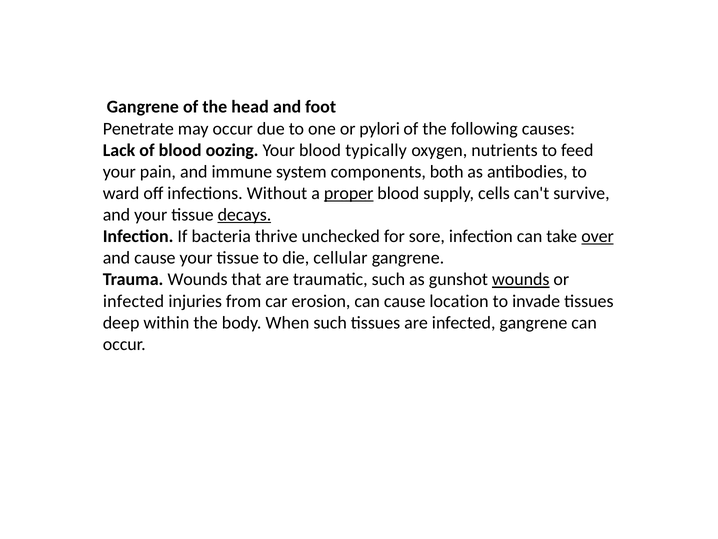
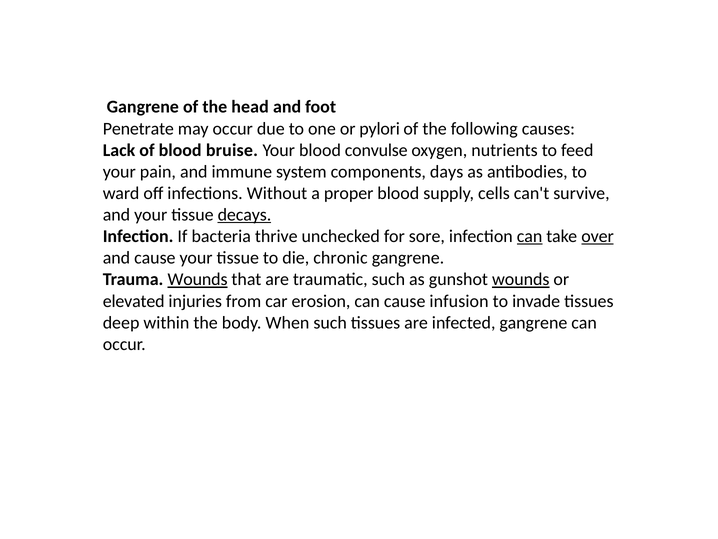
oozing: oozing -> bruise (232, 150)
typically: typically -> convulse (376, 150)
both: both -> days (447, 172)
proper underline: present -> none (349, 193)
can underline: none -> present (530, 236)
cellular: cellular -> chronic (340, 258)
Wounds underline: none -> present (198, 279)
infected: infected -> elevated (134, 301)
location: location -> infusion (459, 301)
